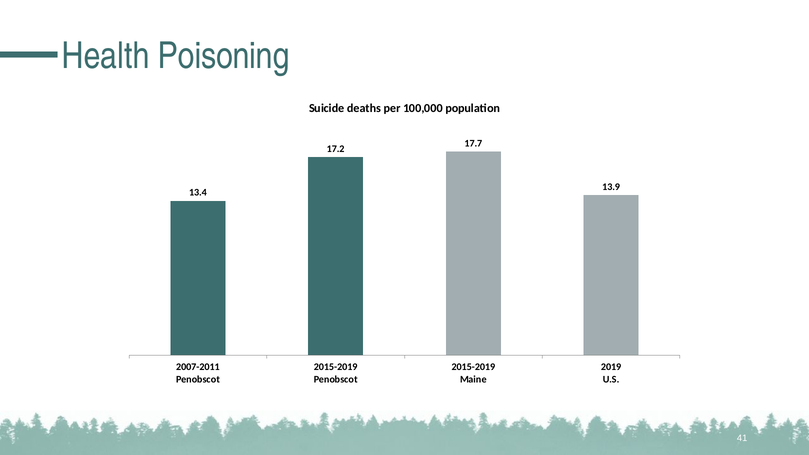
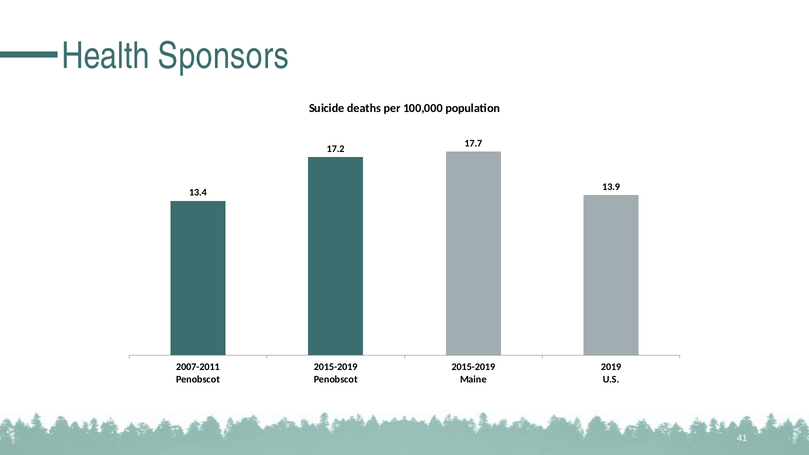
Poisoning: Poisoning -> Sponsors (223, 56)
